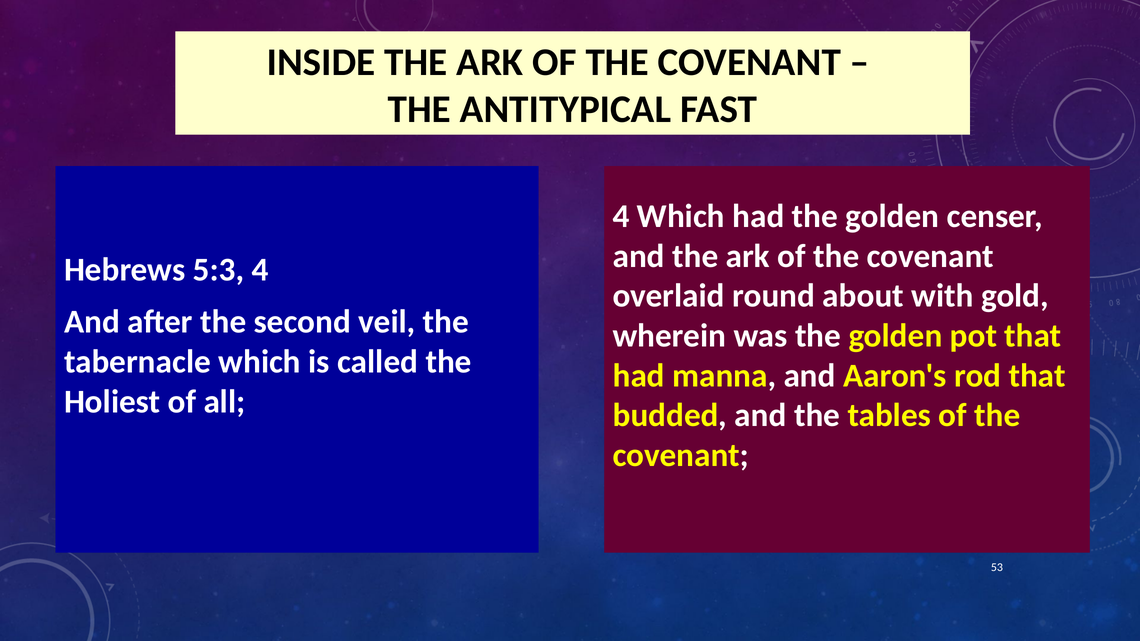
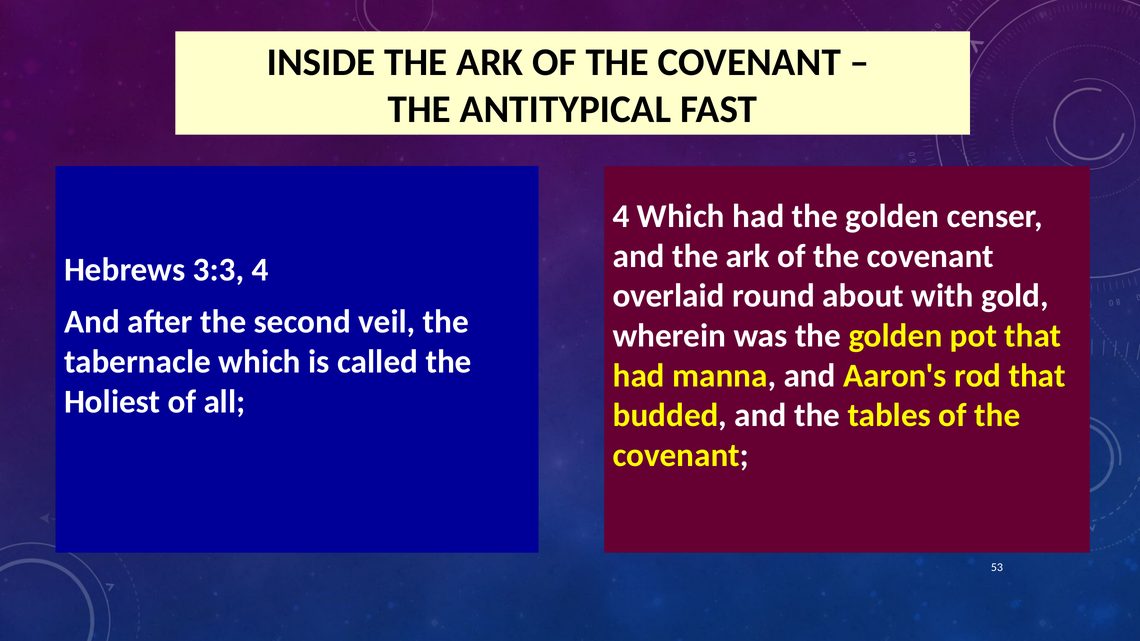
5:3: 5:3 -> 3:3 (218, 270)
